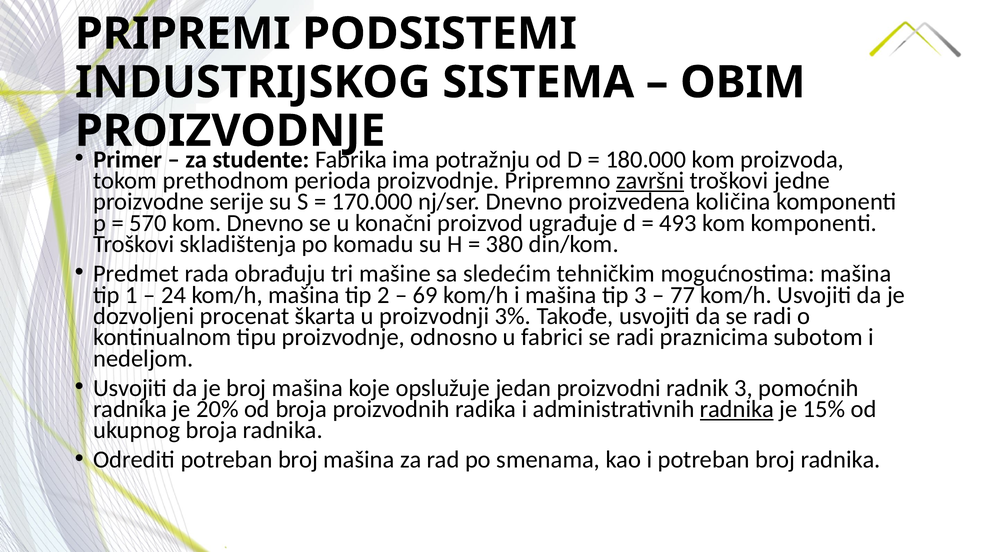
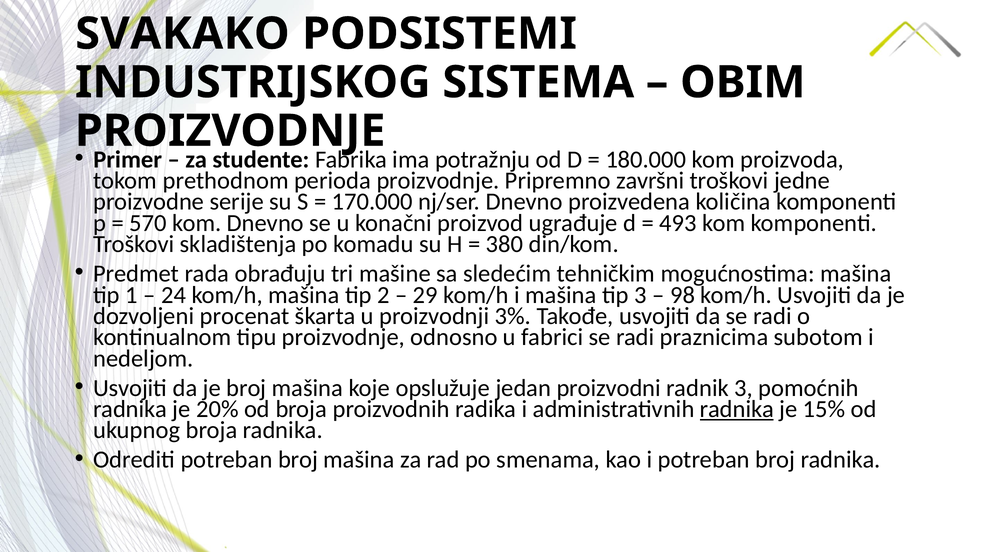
PRIPREMI: PRIPREMI -> SVAKAKO (182, 34)
završni underline: present -> none (650, 181)
69: 69 -> 29 (425, 295)
77: 77 -> 98 (682, 295)
